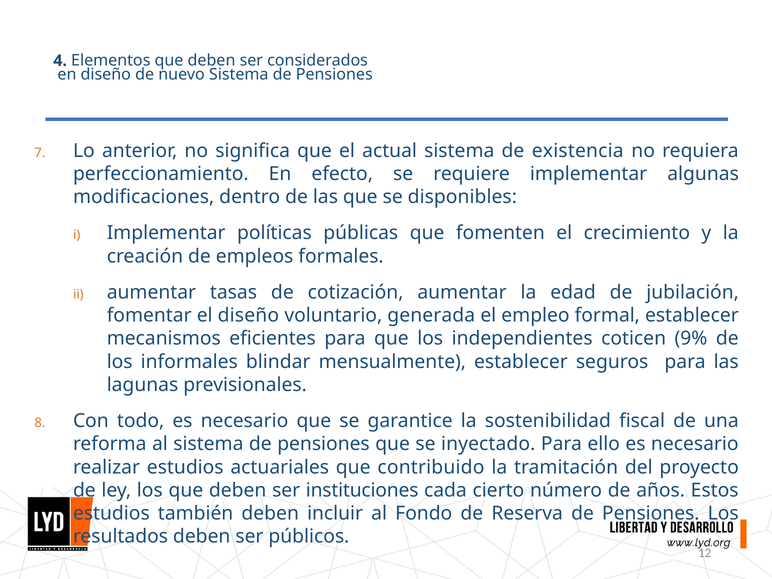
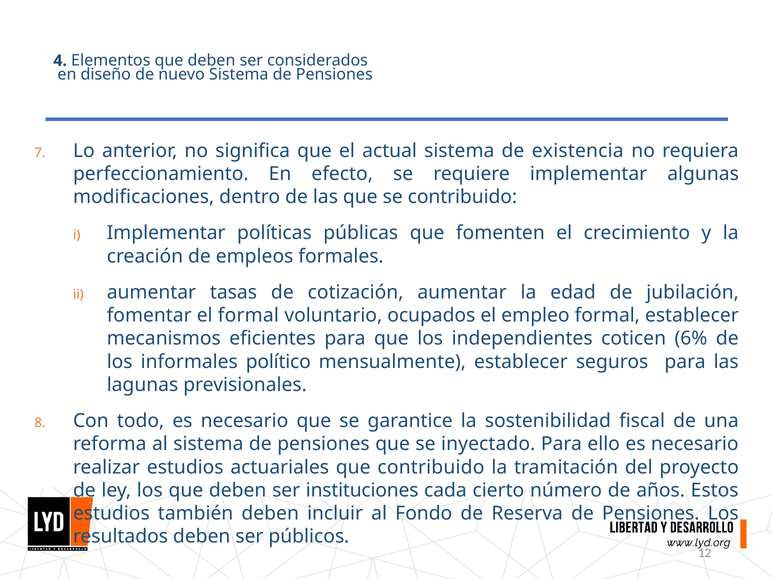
se disponibles: disponibles -> contribuido (462, 197)
el diseño: diseño -> formal (248, 315)
generada: generada -> ocupados (431, 315)
9%: 9% -> 6% (691, 338)
blindar: blindar -> político (278, 362)
